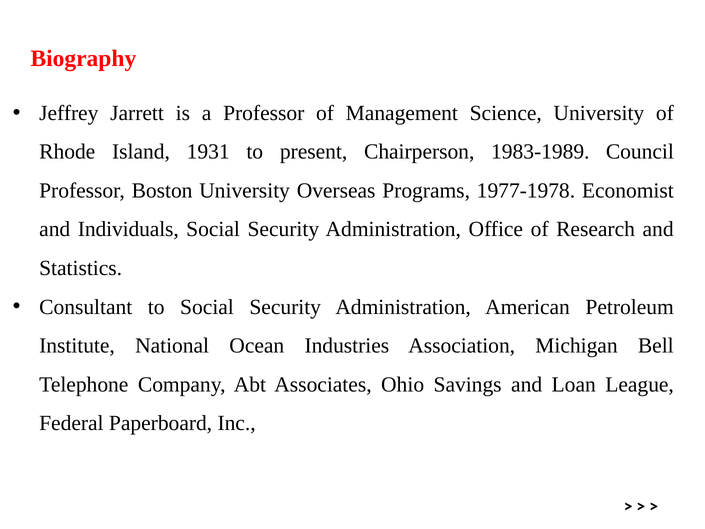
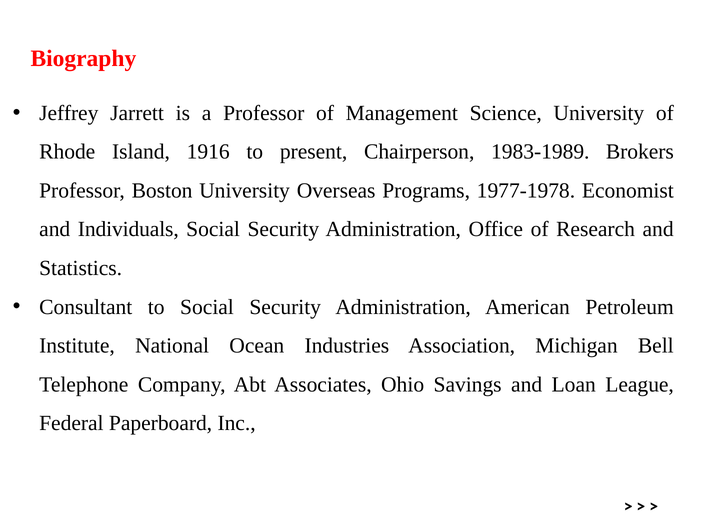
1931: 1931 -> 1916 (208, 152)
Council: Council -> Brokers (640, 152)
